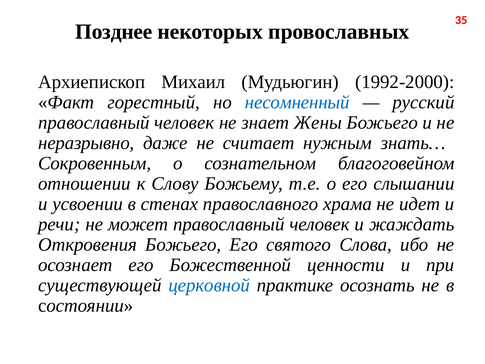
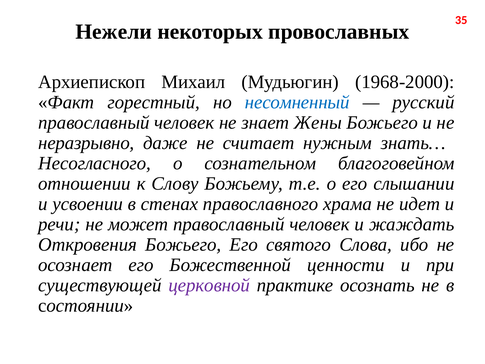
Позднее: Позднее -> Нежели (114, 32)
1992-2000: 1992-2000 -> 1968-2000 (405, 82)
Сокровенным: Сокровенным -> Несогласного (95, 163)
церковной colour: blue -> purple (209, 285)
